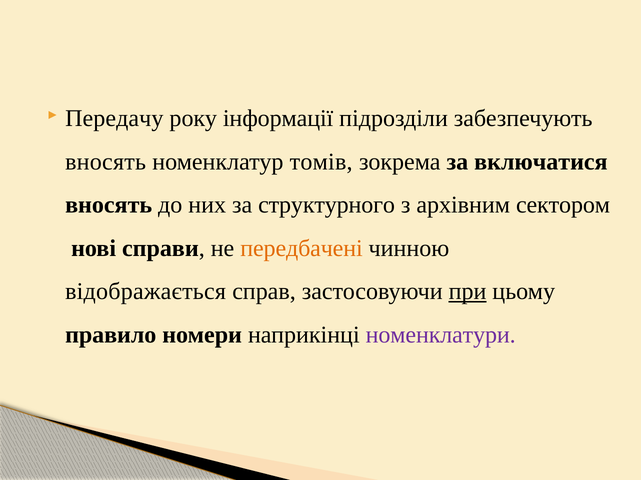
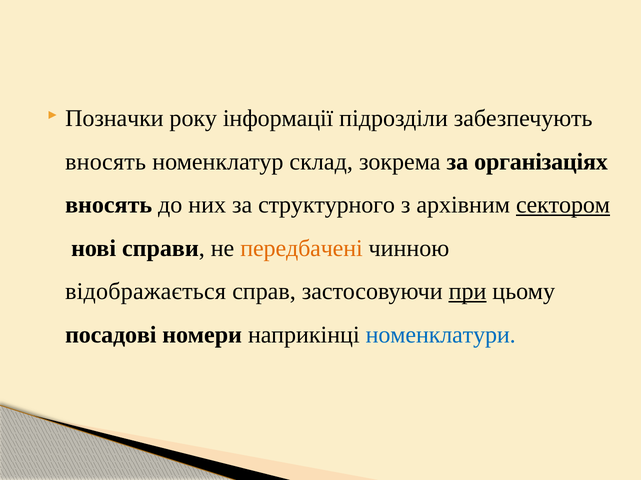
Передачу: Передачу -> Позначки (114, 119)
томів: томів -> склад (321, 162)
включатися: включатися -> організаціях (541, 162)
сектором underline: none -> present (563, 205)
правило: правило -> посадові (111, 335)
номенклатури colour: purple -> blue (441, 335)
